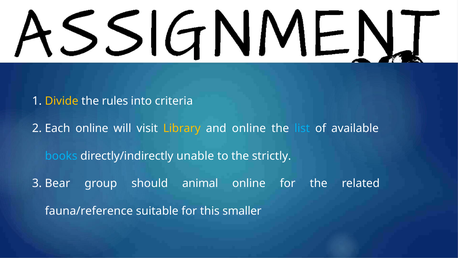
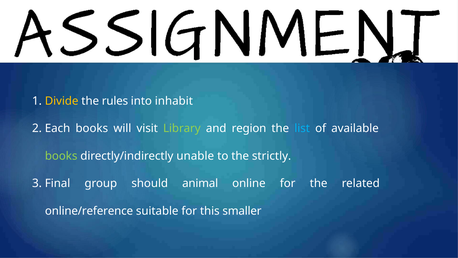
criteria: criteria -> inhabit (174, 101)
Each online: online -> books (92, 128)
Library colour: yellow -> light green (182, 128)
and online: online -> region (249, 128)
books colour: light blue -> light green (61, 156)
Bear: Bear -> Final (58, 183)
fauna/reference: fauna/reference -> online/reference (89, 211)
